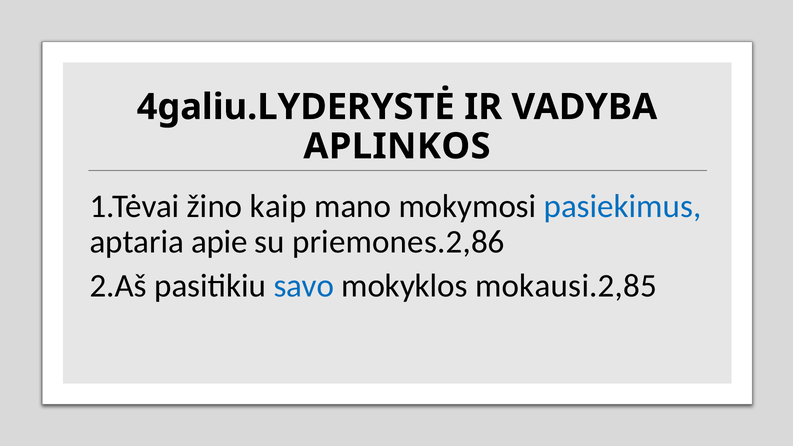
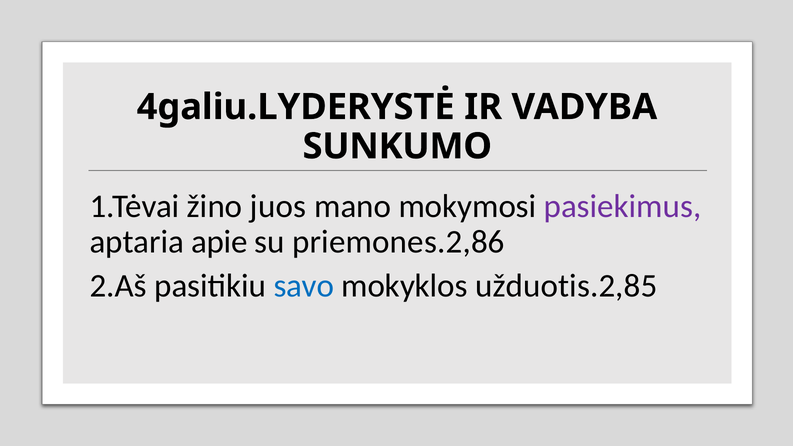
APLINKOS: APLINKOS -> SUNKUMO (397, 146)
kaip: kaip -> juos (278, 206)
pasiekimus colour: blue -> purple (623, 206)
mokausi.2,85: mokausi.2,85 -> užduotis.2,85 (566, 286)
